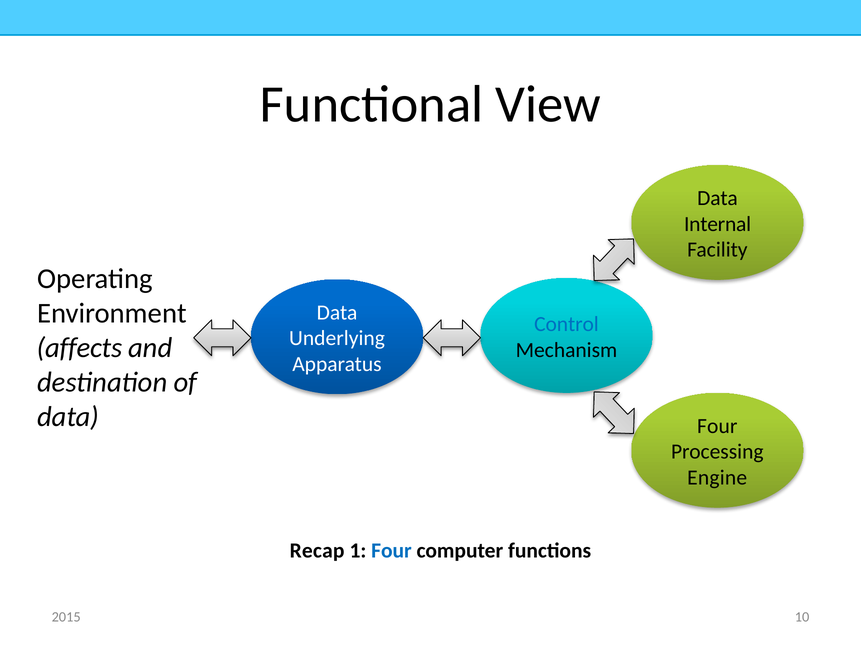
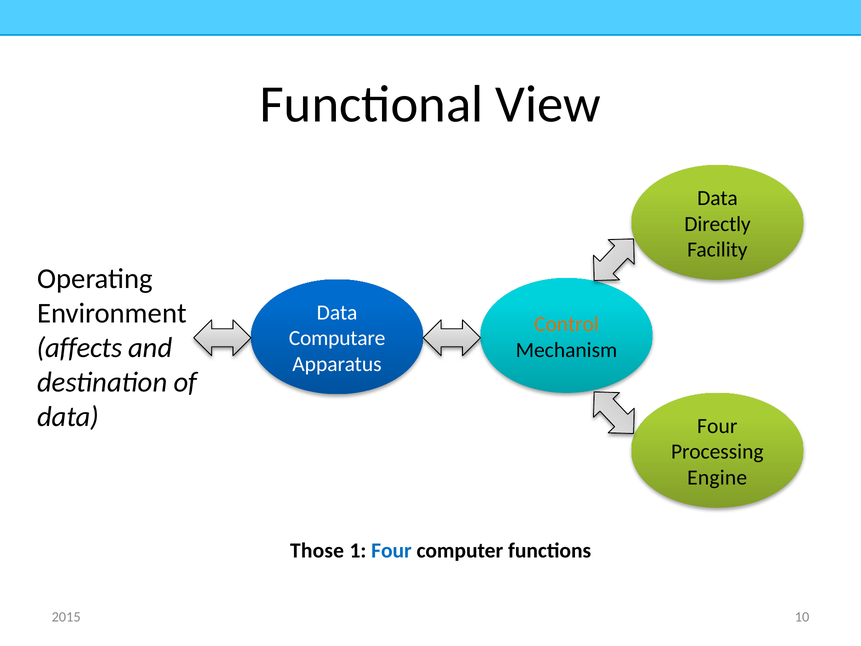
Internal: Internal -> Directly (718, 224)
Control colour: blue -> orange (566, 324)
Underlying: Underlying -> Computare (337, 338)
Recap: Recap -> Those (317, 550)
